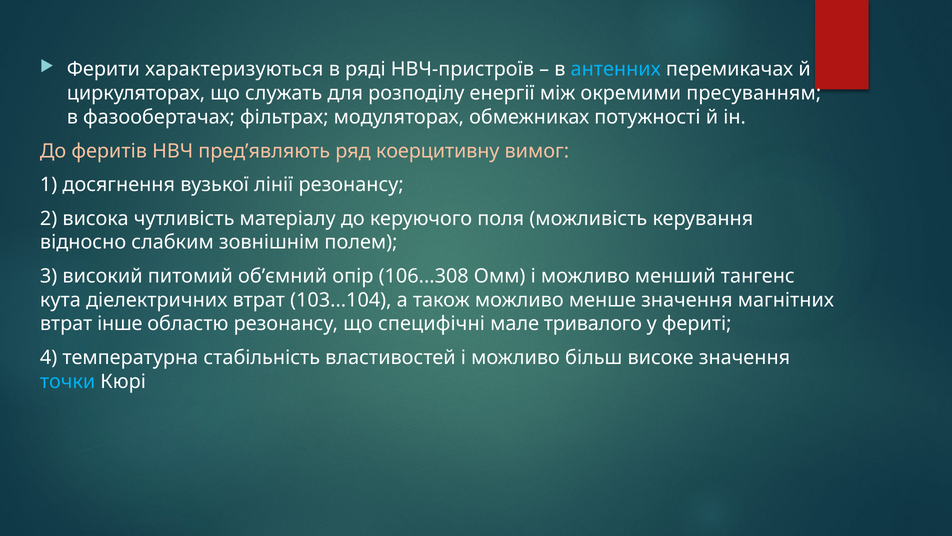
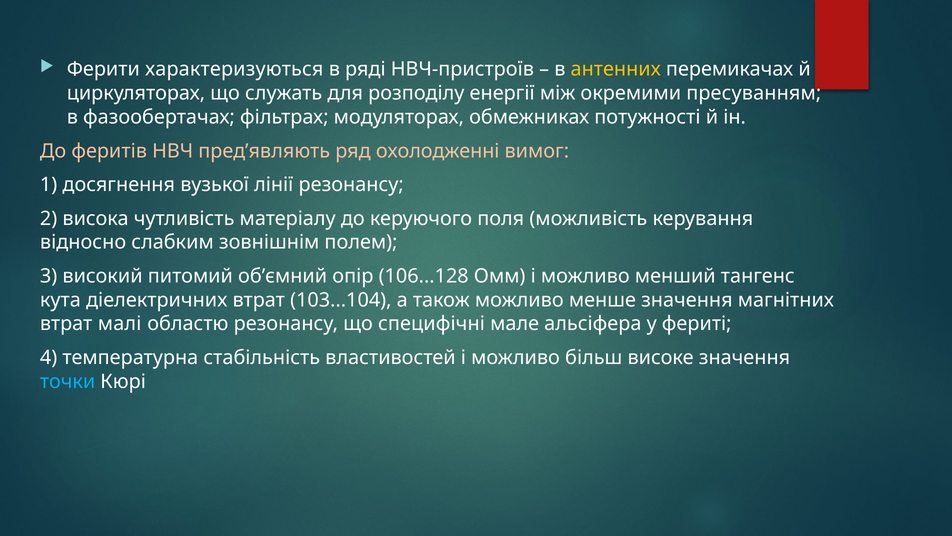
антенних colour: light blue -> yellow (616, 69)
коерцитивну: коерцитивну -> охолодженні (438, 151)
106...308: 106...308 -> 106...128 (424, 276)
інше: інше -> малі (120, 324)
тривалого: тривалого -> альсіфера (593, 324)
